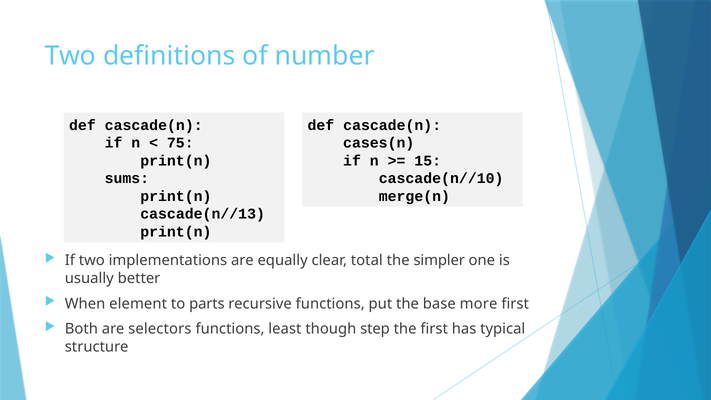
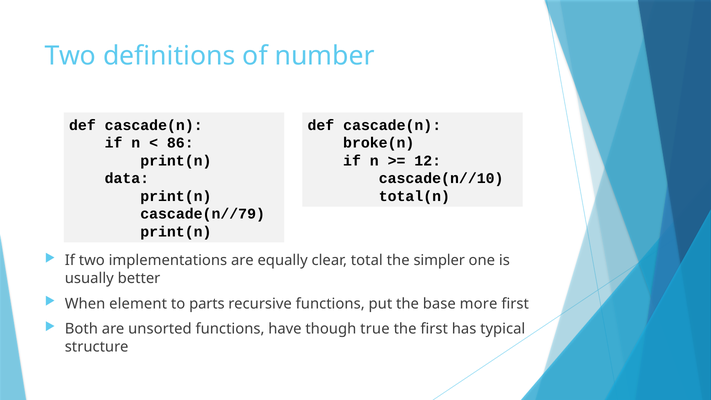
75: 75 -> 86 (180, 143)
cases(n: cases(n -> broke(n (379, 143)
15: 15 -> 12 (428, 161)
sums: sums -> data (127, 178)
merge(n: merge(n -> total(n (414, 196)
cascade(n//13: cascade(n//13 -> cascade(n//79 (203, 214)
selectors: selectors -> unsorted (160, 329)
least: least -> have (285, 329)
step: step -> true (375, 329)
